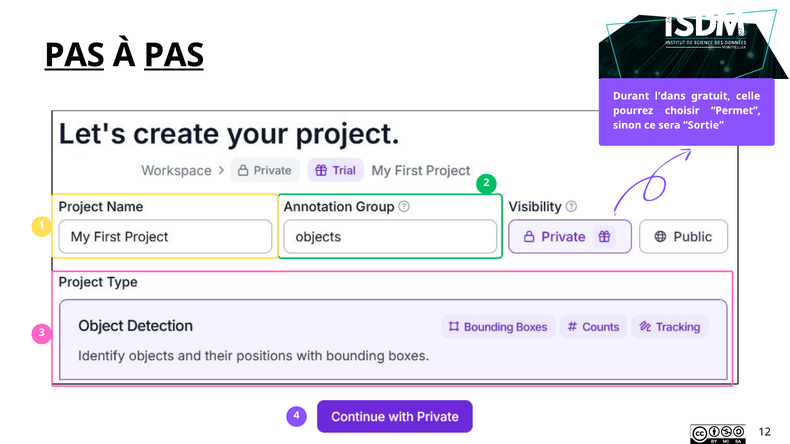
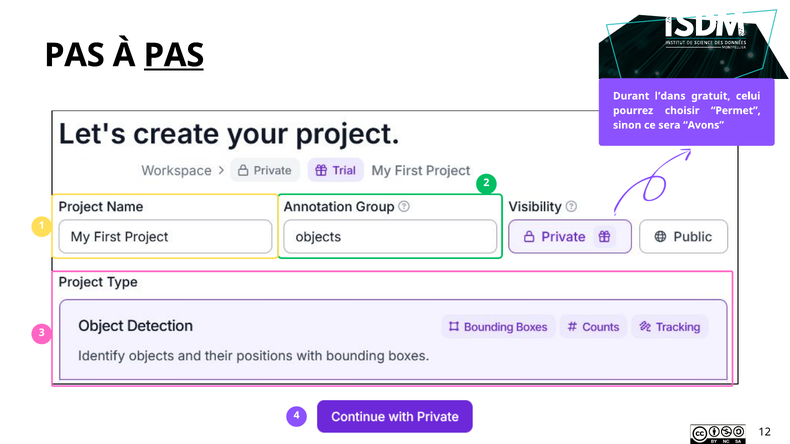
PAS underline: present -> none (74, 55)
celle: celle -> celui (748, 96)
Sortie: Sortie -> Avons (704, 125)
